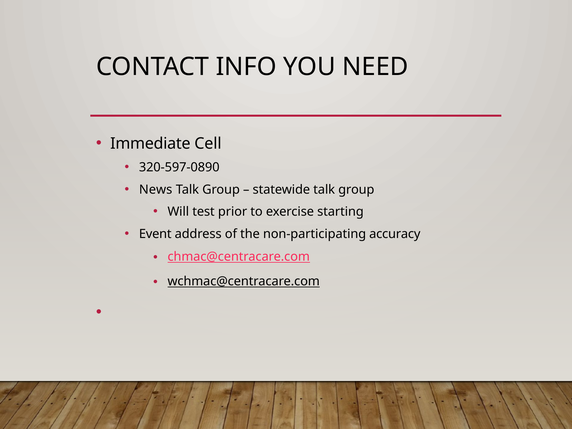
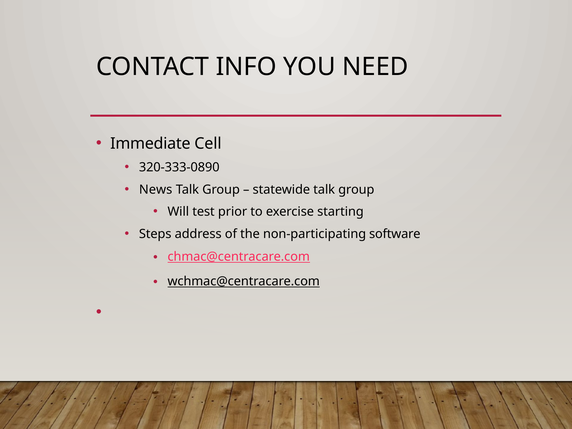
320-597-0890: 320-597-0890 -> 320-333-0890 (179, 167)
Event: Event -> Steps (155, 234)
accuracy: accuracy -> software (395, 234)
